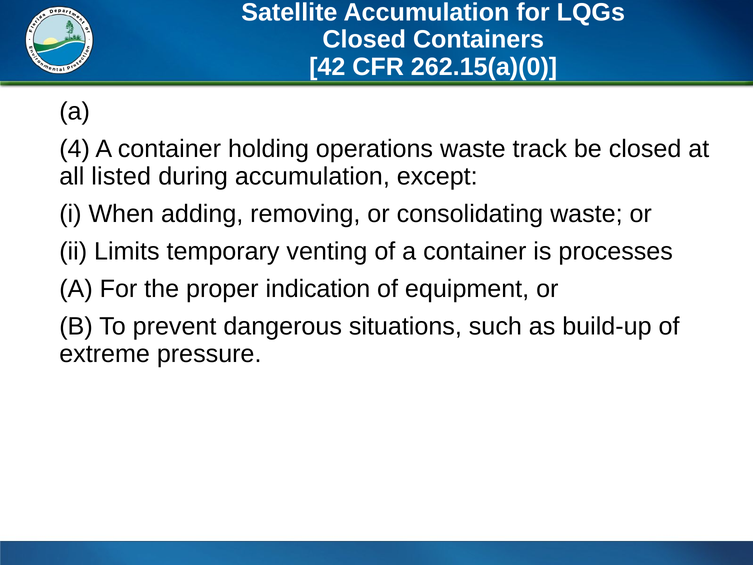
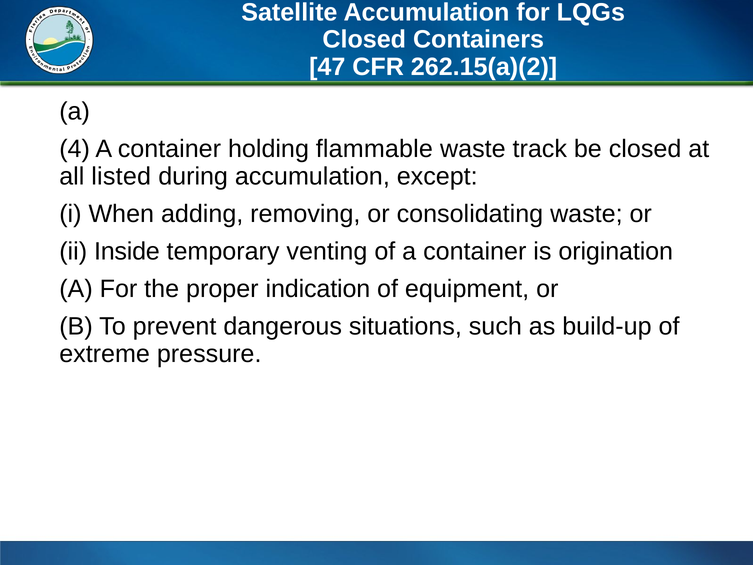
42: 42 -> 47 (327, 67)
262.15(a)(0: 262.15(a)(0 -> 262.15(a)(2 (484, 67)
operations: operations -> flammable (374, 149)
Limits: Limits -> Inside (127, 251)
processes: processes -> origination (616, 251)
